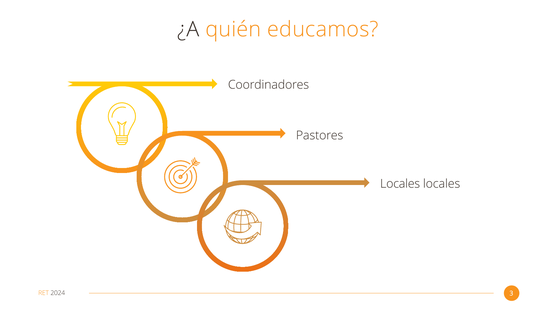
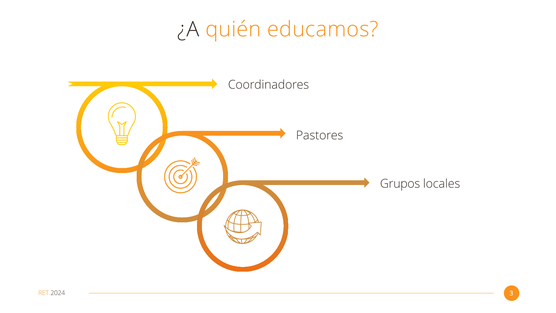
Locales: Locales -> Grupos (400, 184)
